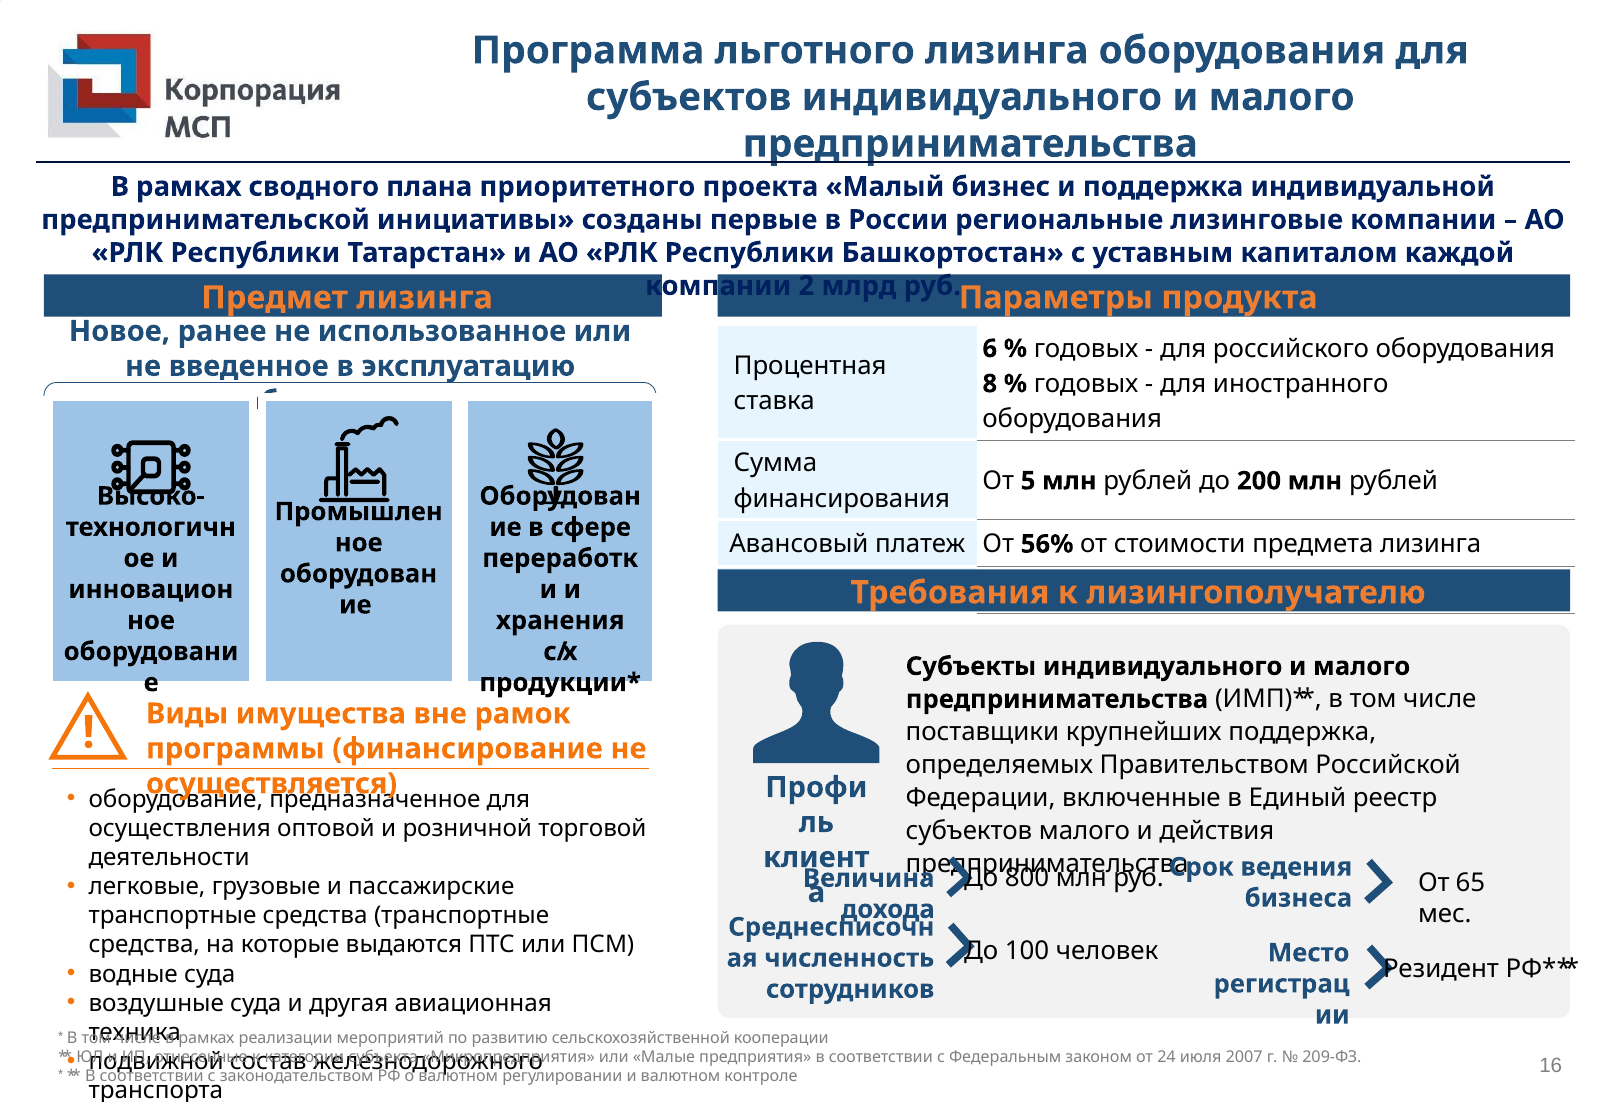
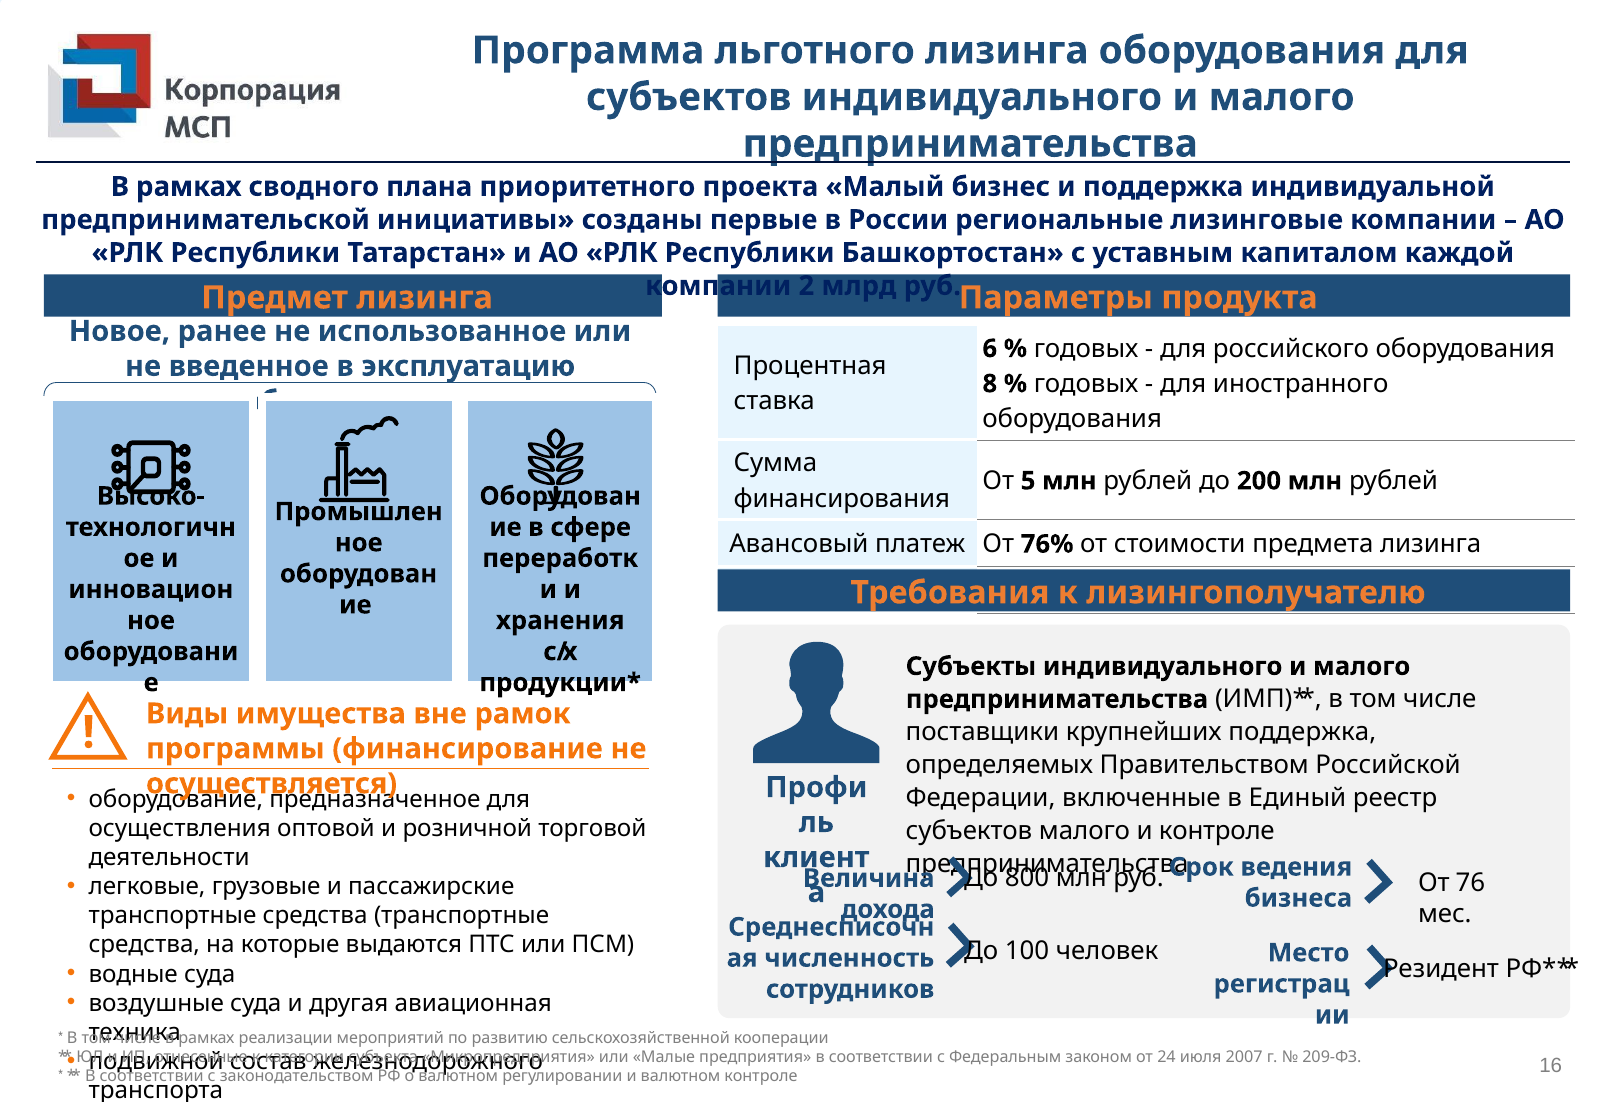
56%: 56% -> 76% (1047, 544)
и действия: действия -> контроле (1217, 830)
65: 65 -> 76 (1470, 882)
